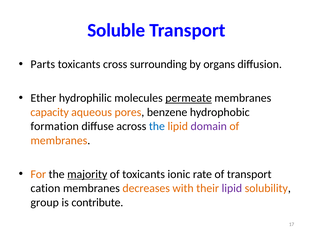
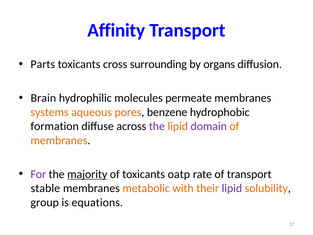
Soluble: Soluble -> Affinity (116, 30)
Ether: Ether -> Brain (43, 98)
permeate underline: present -> none (189, 98)
capacity: capacity -> systems (50, 112)
the colour: blue -> purple (157, 126)
For colour: orange -> purple (38, 174)
ionic: ionic -> oatp (179, 174)
cation: cation -> stable (45, 188)
decreases: decreases -> metabolic (146, 188)
contribute: contribute -> equations (97, 202)
